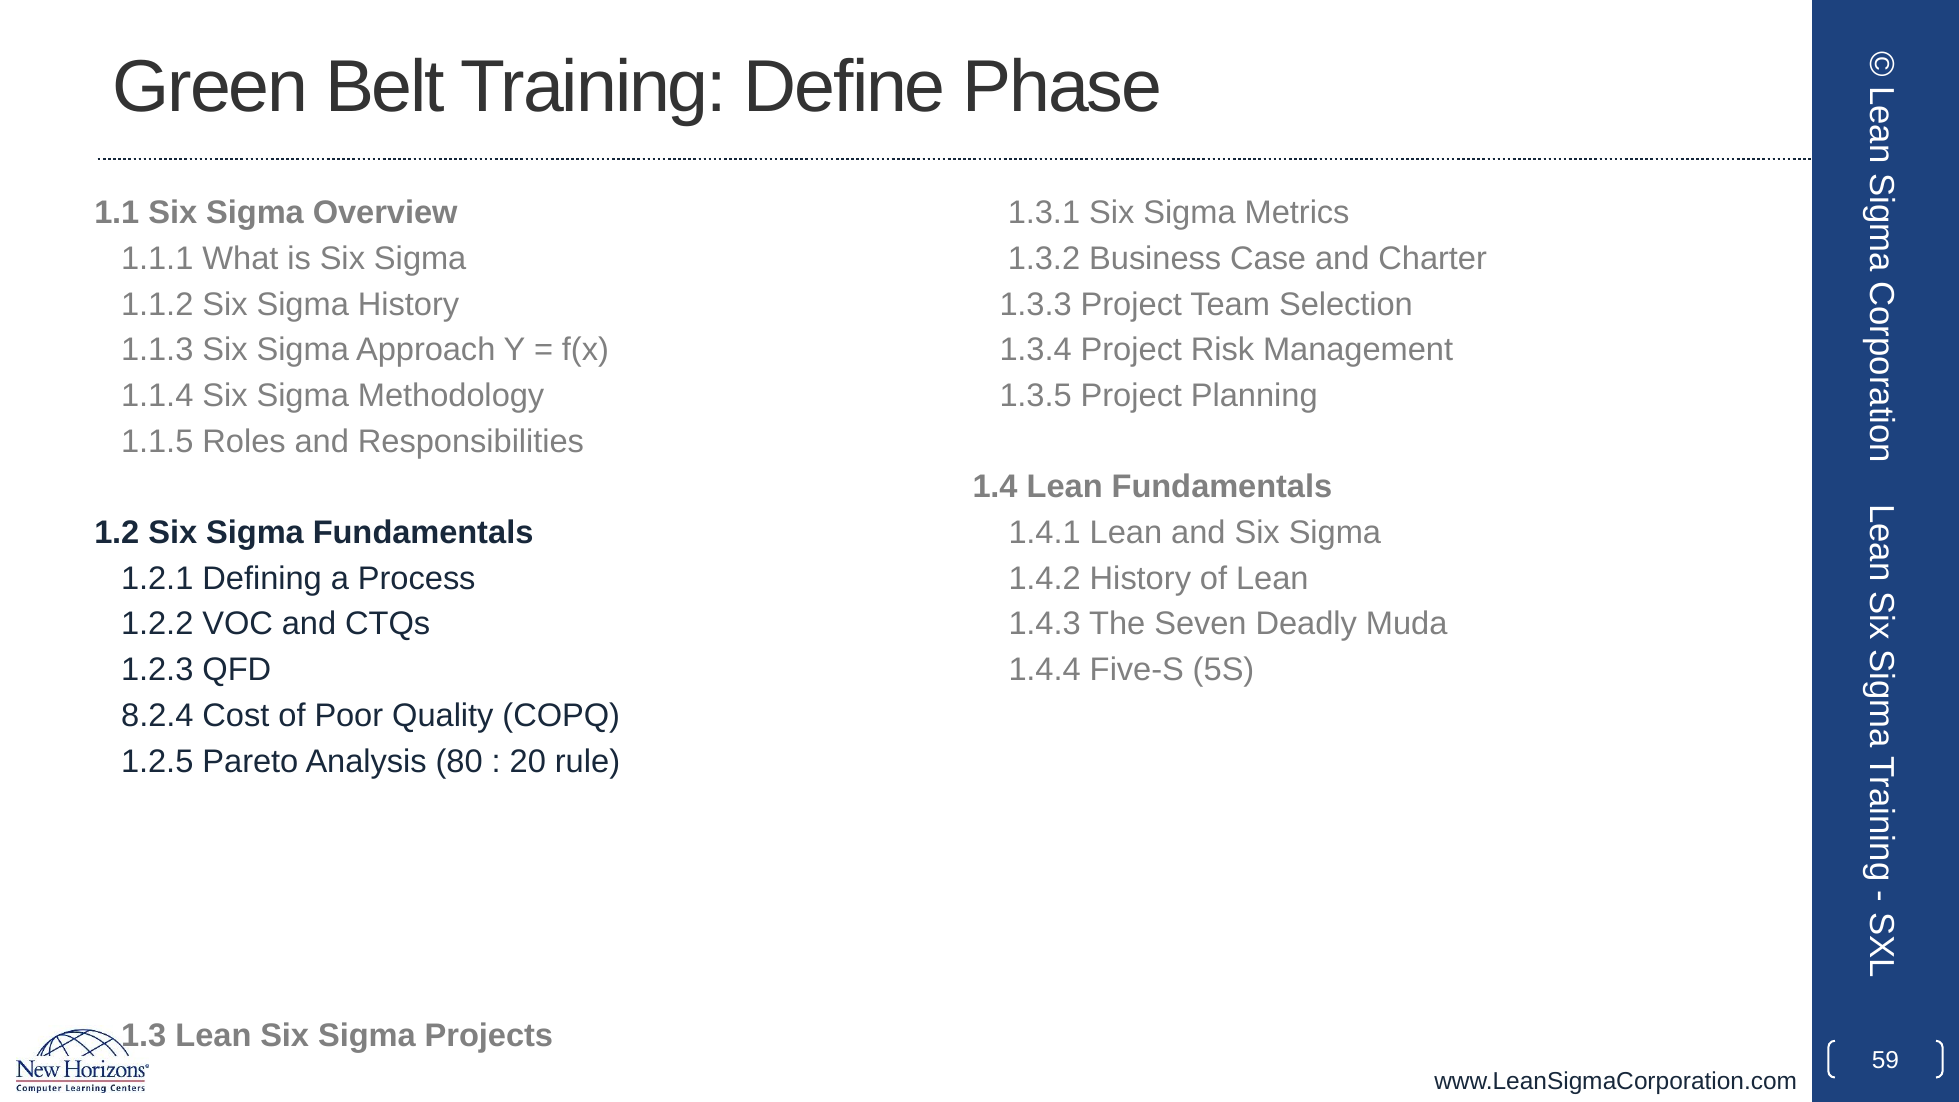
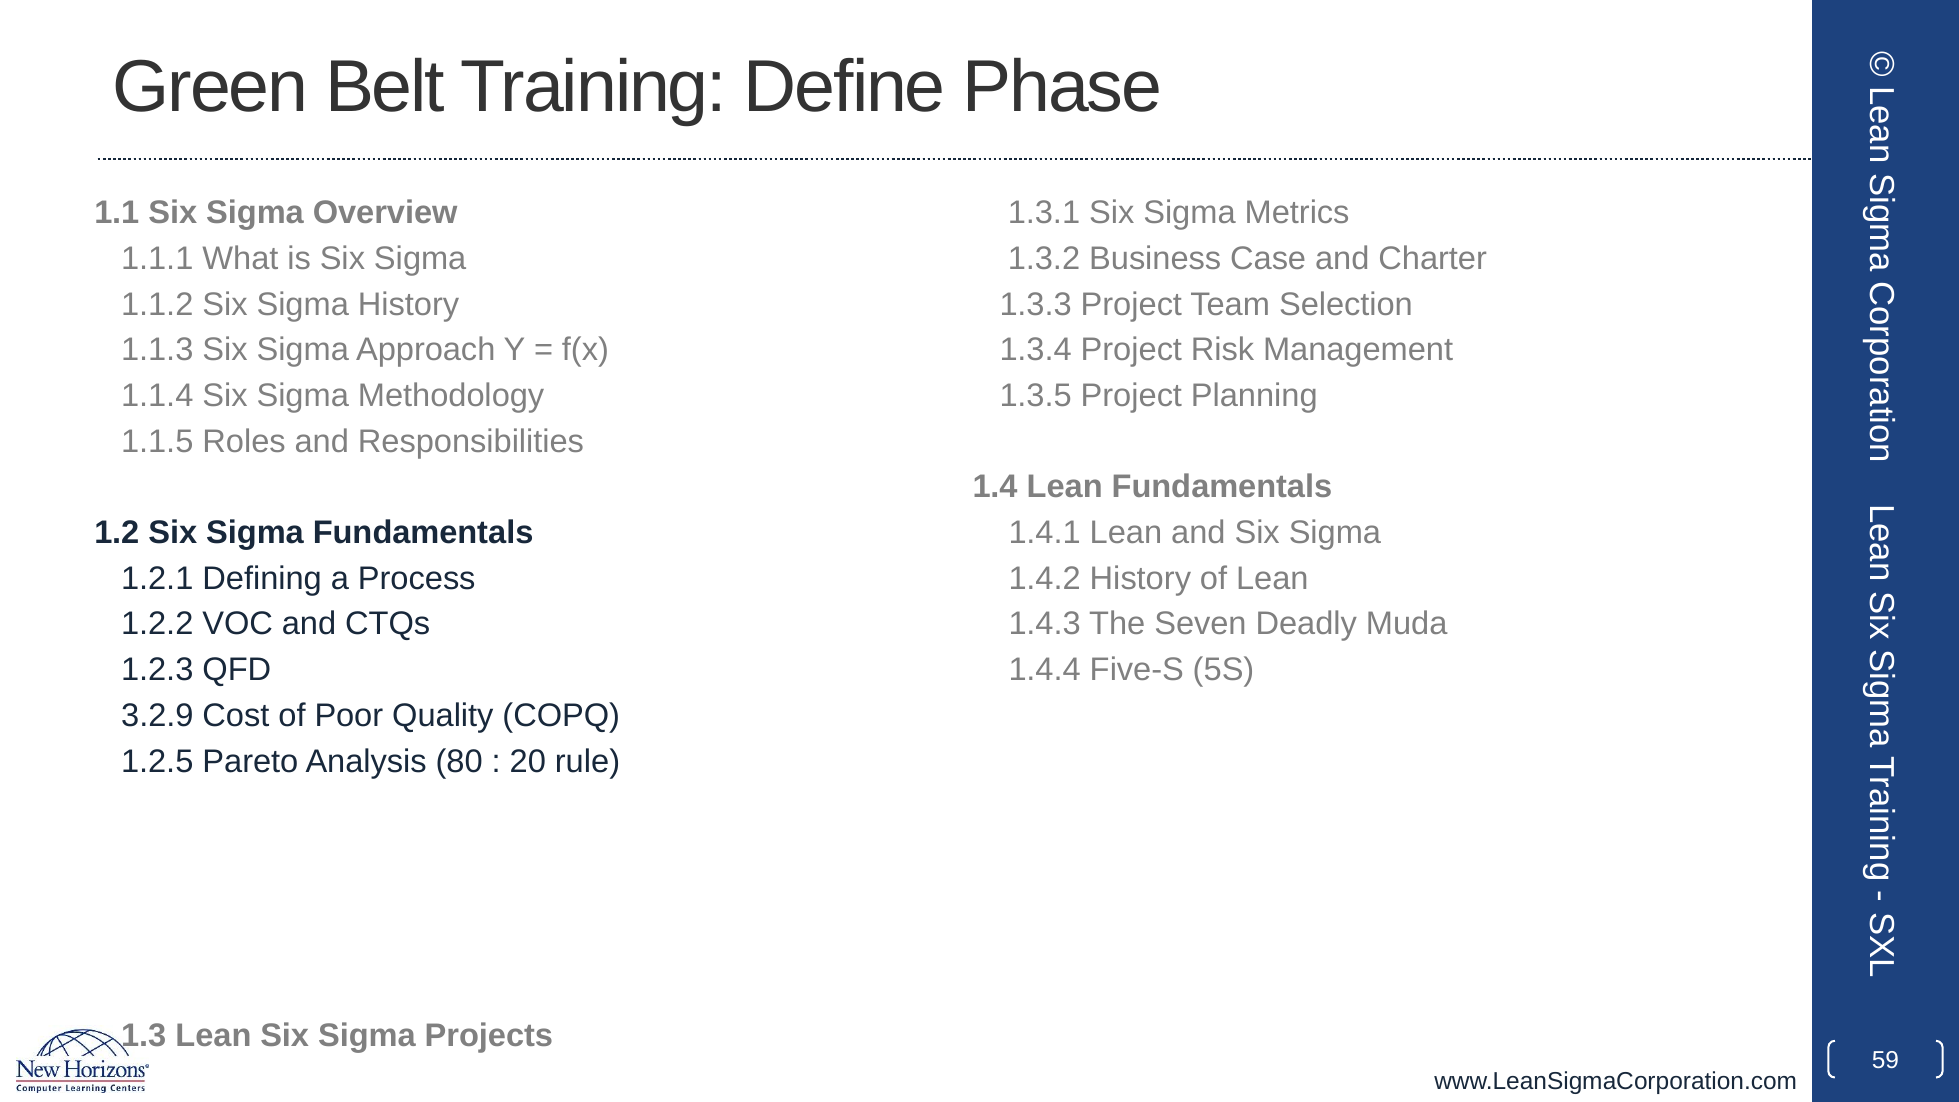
8.2.4: 8.2.4 -> 3.2.9 (157, 716)
